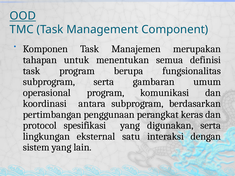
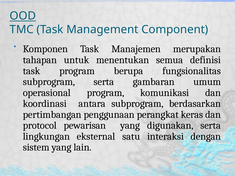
spesifikasi: spesifikasi -> pewarisan (85, 126)
